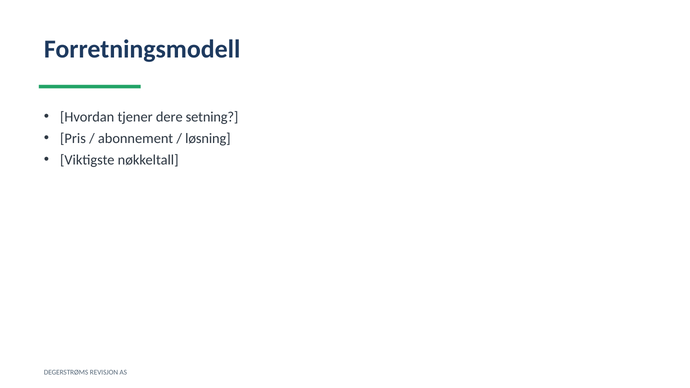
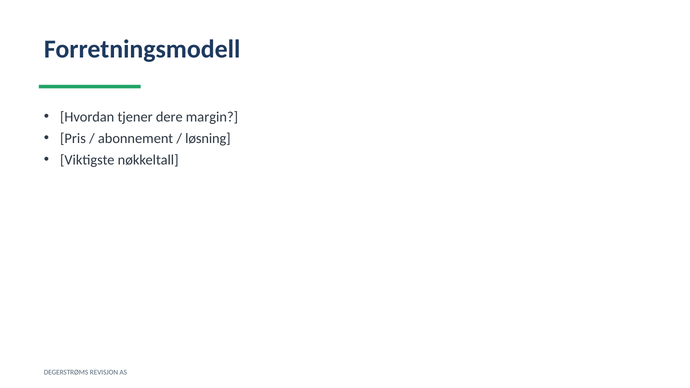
setning: setning -> margin (212, 117)
